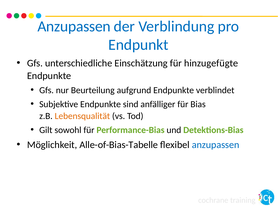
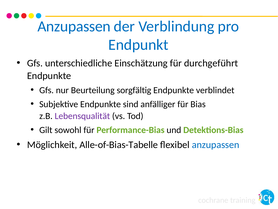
hinzugefügte: hinzugefügte -> durchgeführt (211, 63)
aufgrund: aufgrund -> sorgfältig (134, 90)
Lebensqualität colour: orange -> purple (82, 116)
